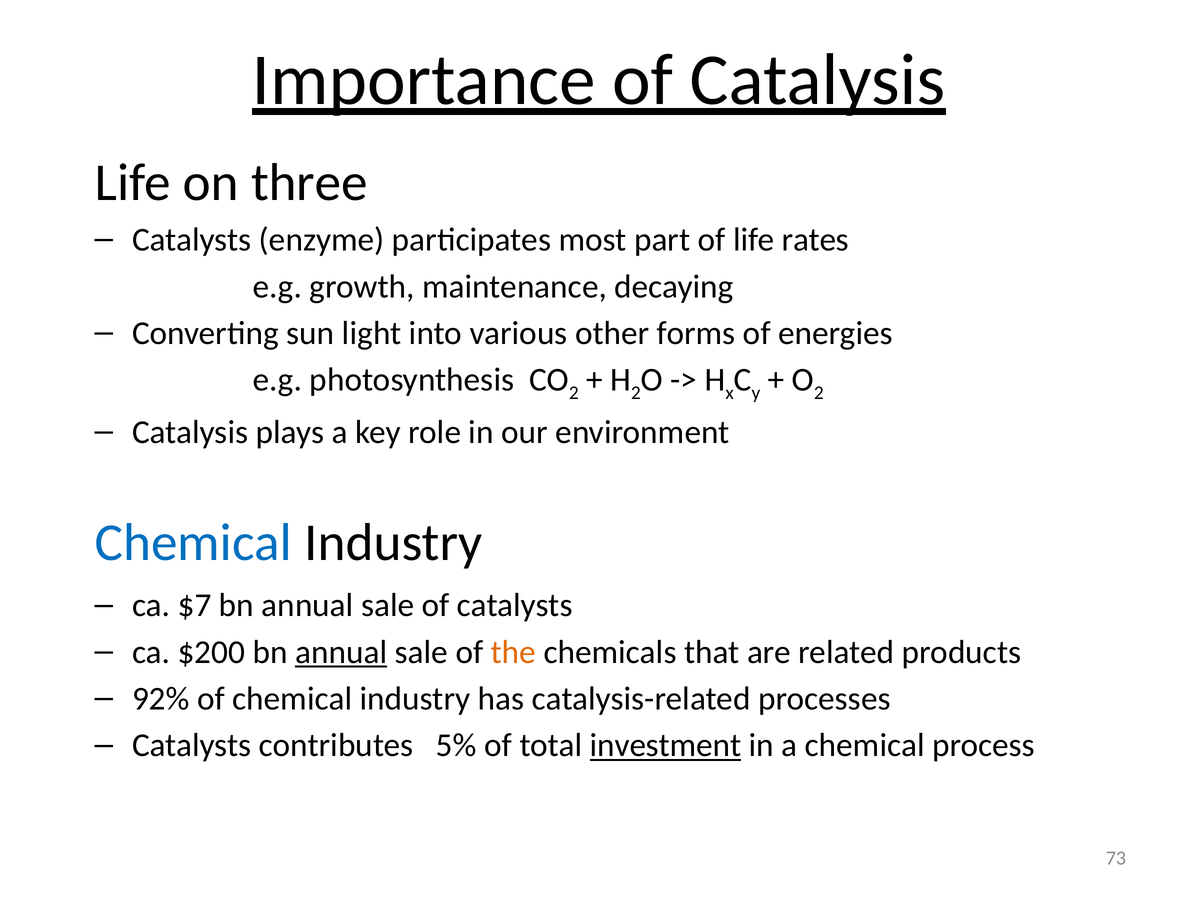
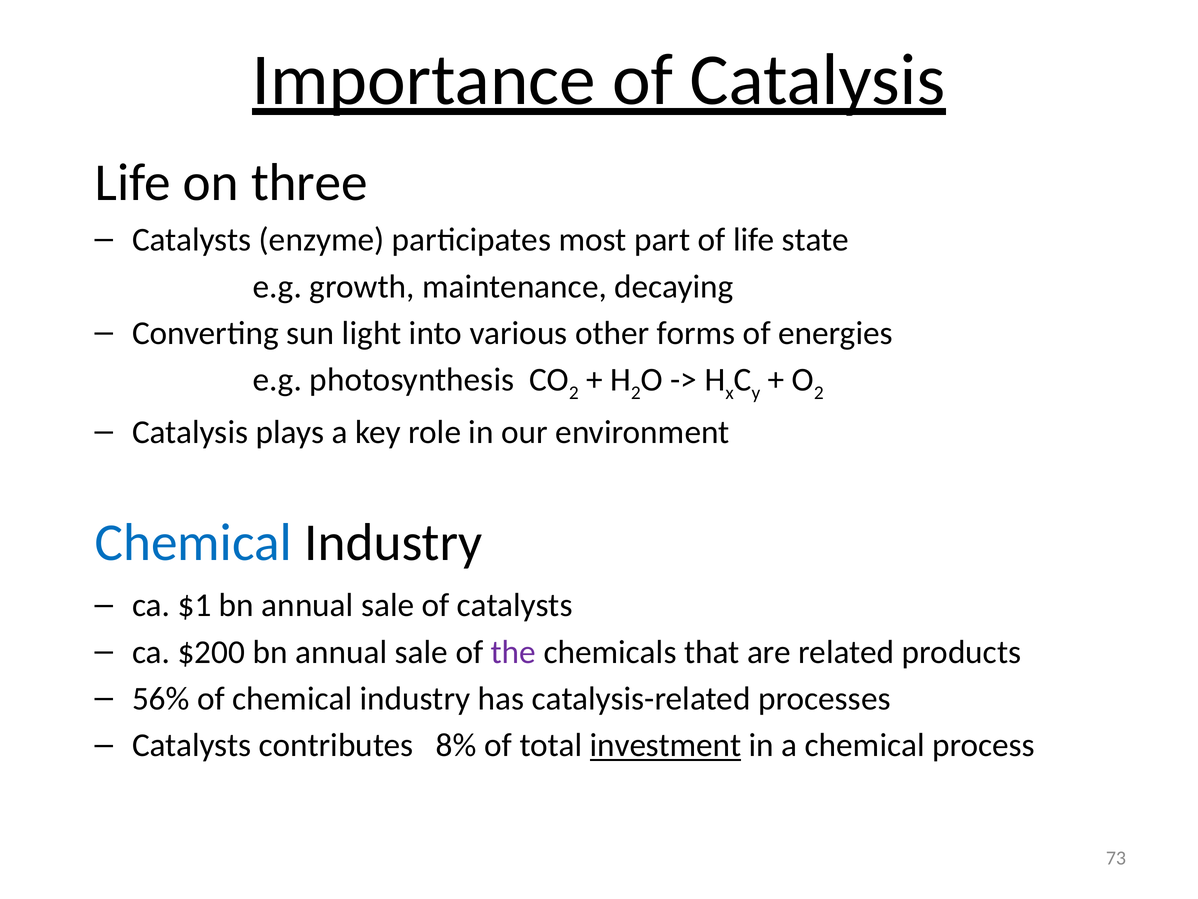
rates: rates -> state (815, 240)
$7: $7 -> $1 (195, 605)
annual underline: present -> none (341, 652)
the colour: orange -> purple (513, 652)
92%: 92% -> 56% (161, 698)
5%: 5% -> 8% (456, 745)
